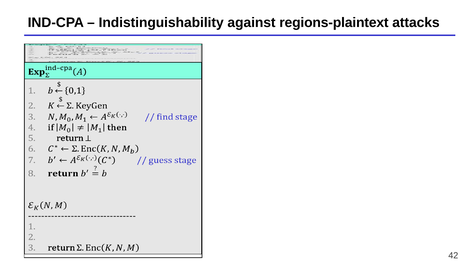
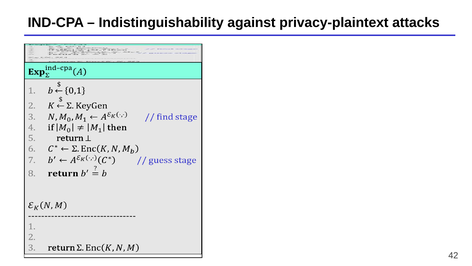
regions-plaintext: regions-plaintext -> privacy-plaintext (334, 23)
